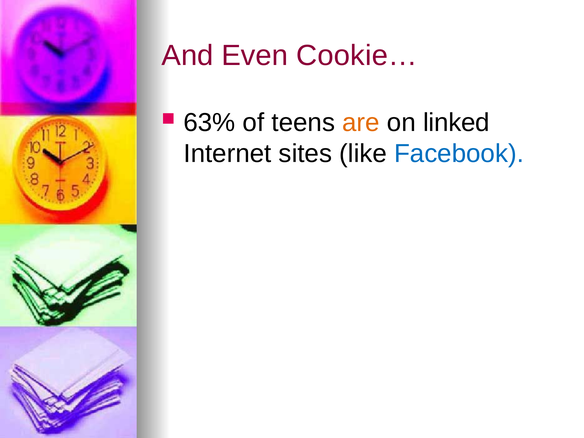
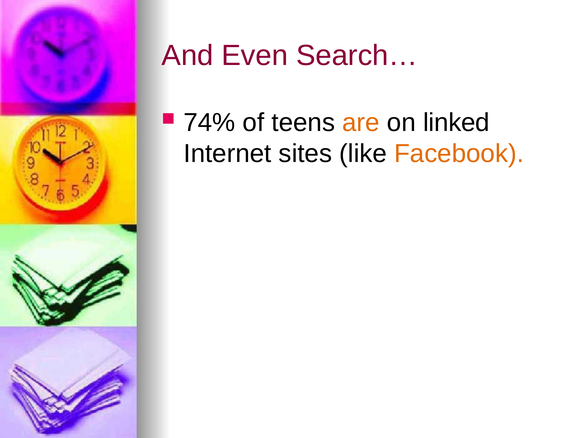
Cookie…: Cookie… -> Search… (357, 56)
63%: 63% -> 74% (209, 123)
Facebook colour: blue -> orange (459, 154)
